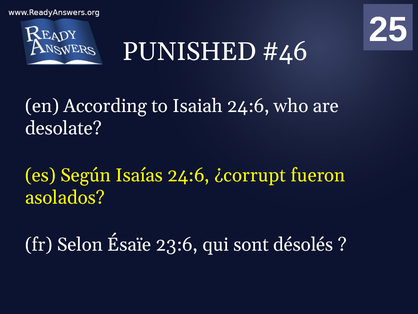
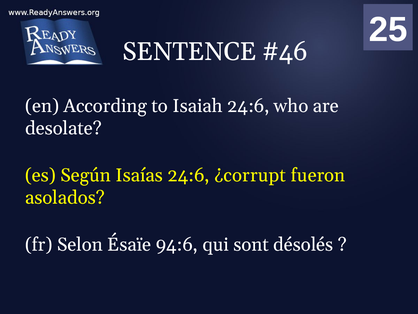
PUNISHED: PUNISHED -> SENTENCE (190, 52)
23:6: 23:6 -> 94:6 (177, 244)
